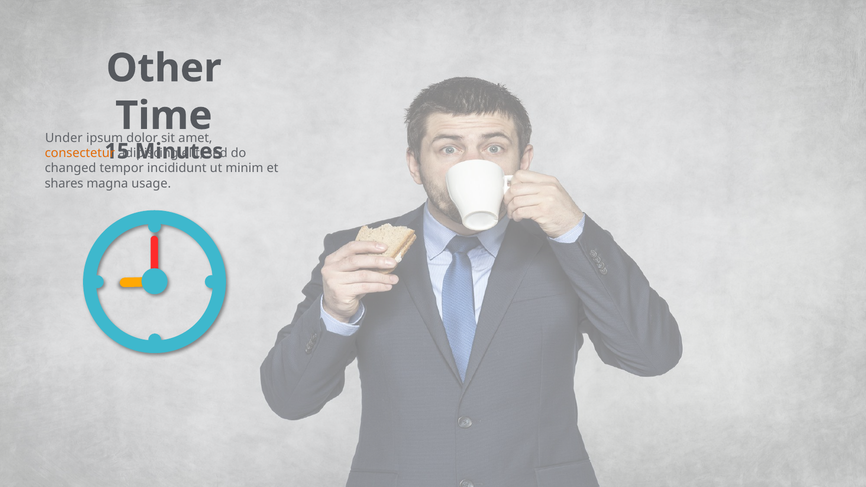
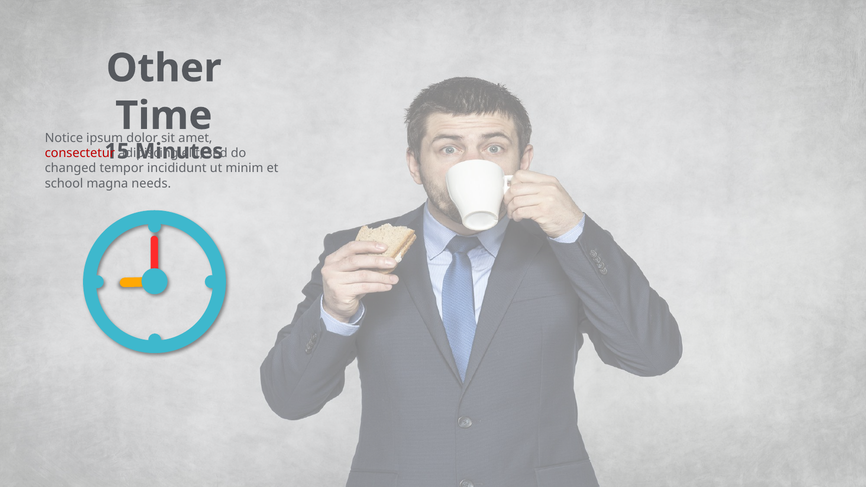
Under: Under -> Notice (64, 138)
consectetur colour: orange -> red (80, 153)
shares: shares -> school (64, 183)
usage: usage -> needs (151, 183)
